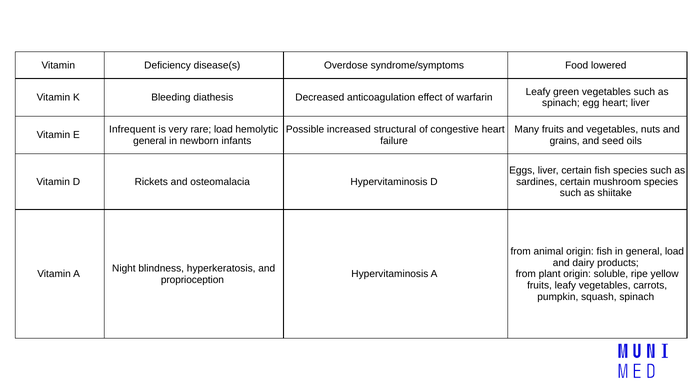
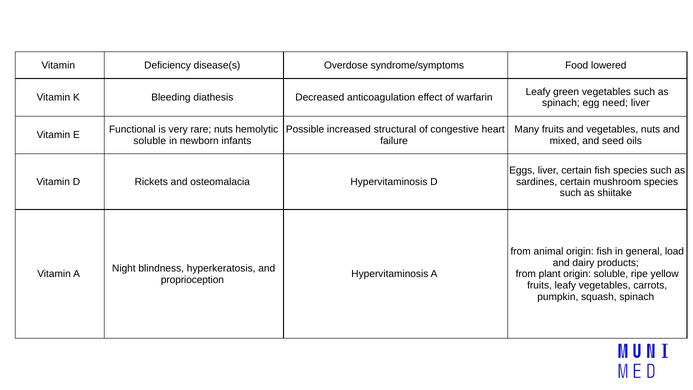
egg heart: heart -> need (615, 103)
Infrequent: Infrequent -> Functional (132, 129)
rare load: load -> nuts (223, 129)
general: general -> soluble (150, 141)
grains: grains -> mixed (565, 141)
